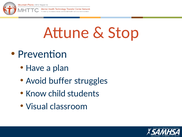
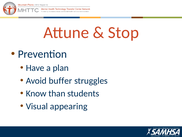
child: child -> than (57, 93)
classroom: classroom -> appearing (69, 106)
